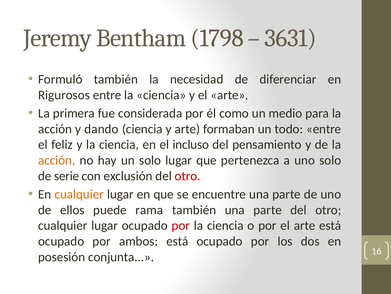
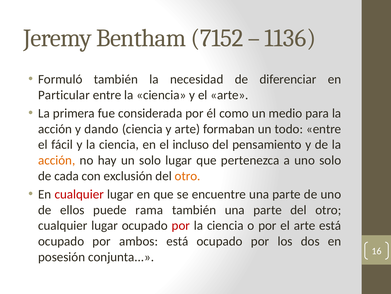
1798: 1798 -> 7152 (217, 38)
3631: 3631 -> 1136 (290, 38)
Rigurosos: Rigurosos -> Particular (64, 95)
feliz: feliz -> fácil (62, 144)
serie: serie -> cada (67, 176)
otro colour: red -> orange (188, 176)
cualquier colour: orange -> red (79, 194)
